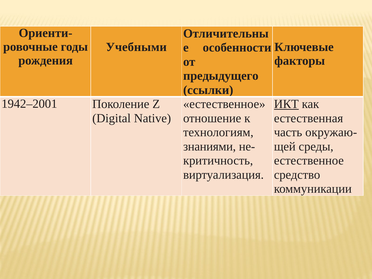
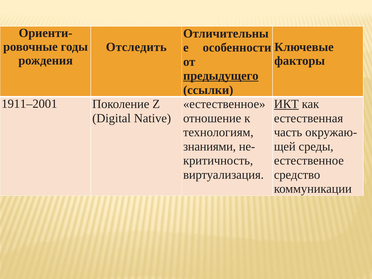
Учебными: Учебными -> Отследить (136, 47)
предыдущего underline: none -> present (221, 76)
1942–2001: 1942–2001 -> 1911–2001 (29, 104)
